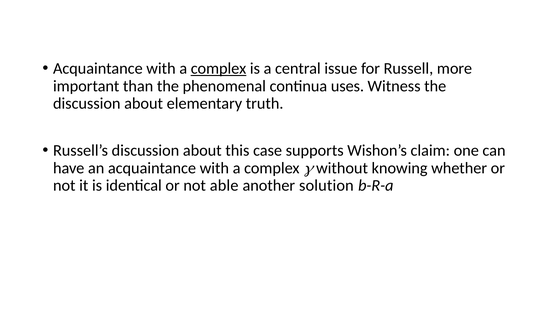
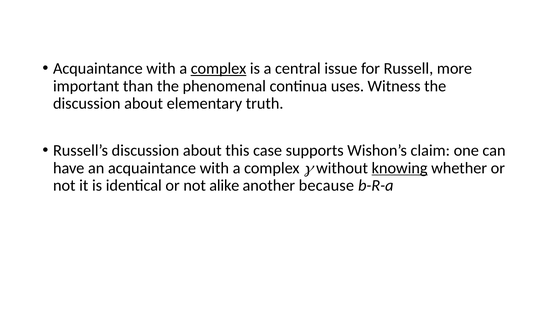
knowing underline: none -> present (400, 168)
able: able -> alike (224, 186)
solution: solution -> because (326, 186)
